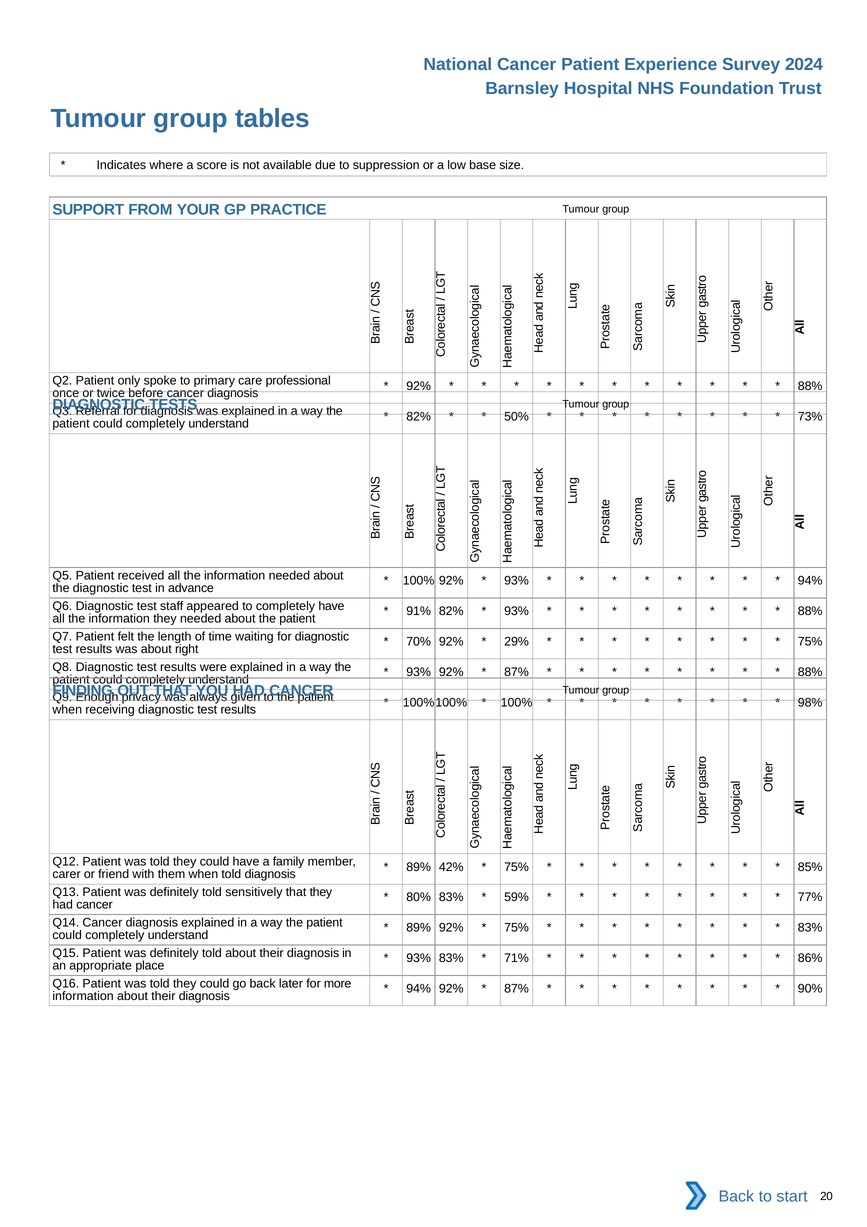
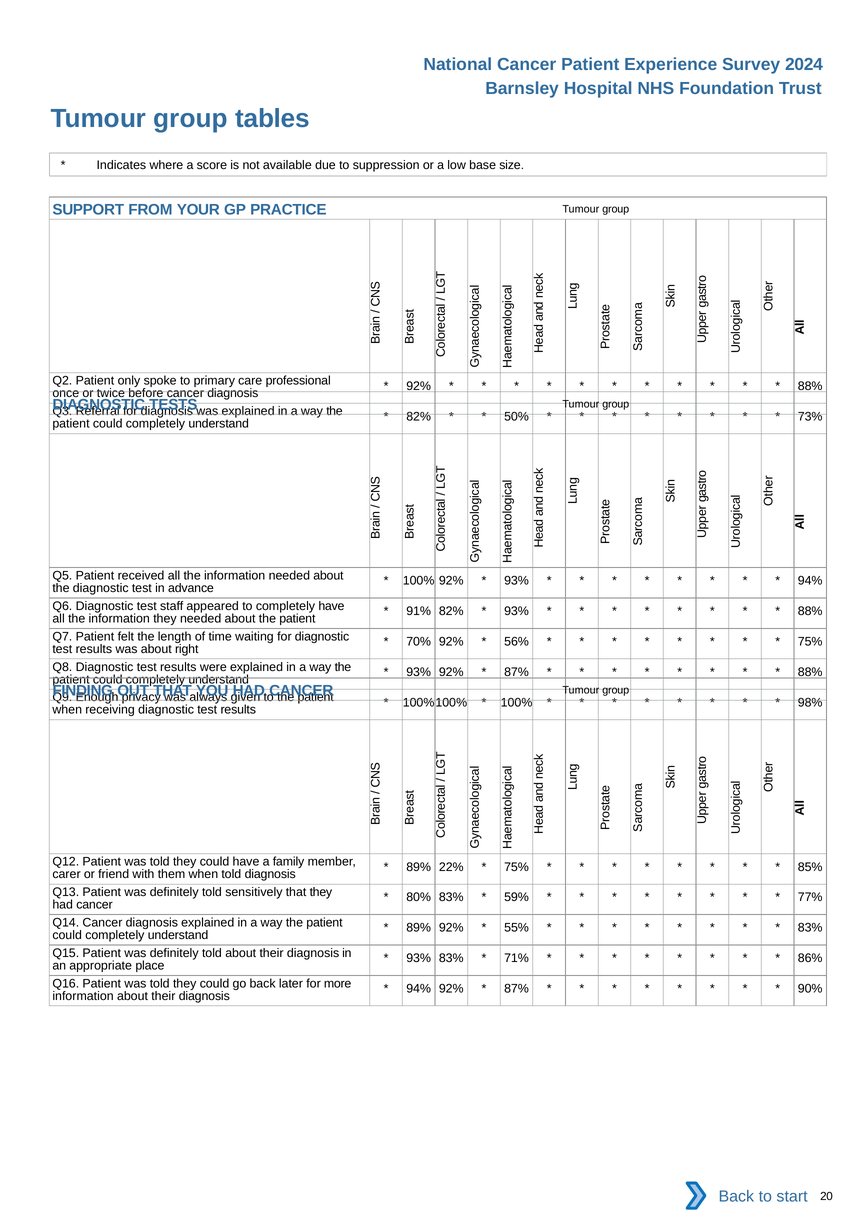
29%: 29% -> 56% (517, 642)
42%: 42% -> 22% (451, 867)
75%: 75% -> 55% (517, 928)
